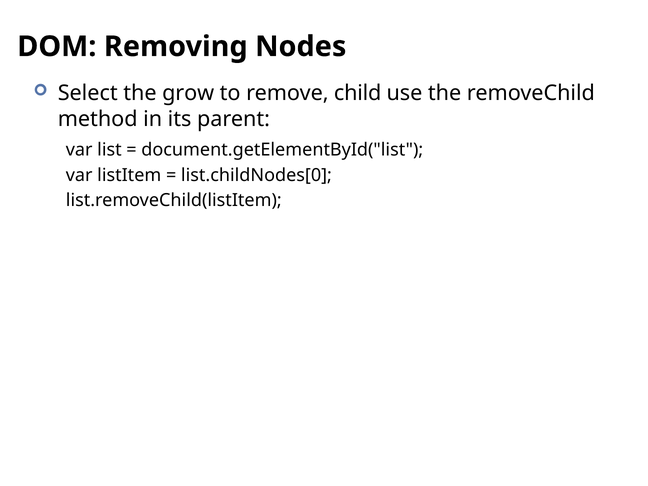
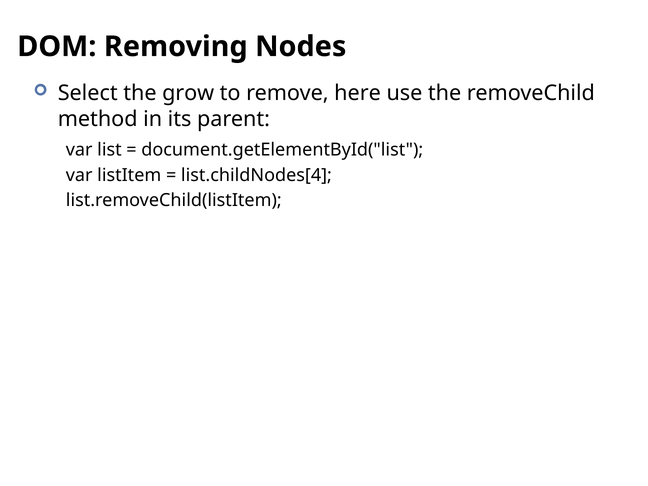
child: child -> here (358, 93)
list.childNodes[0: list.childNodes[0 -> list.childNodes[4 (256, 175)
